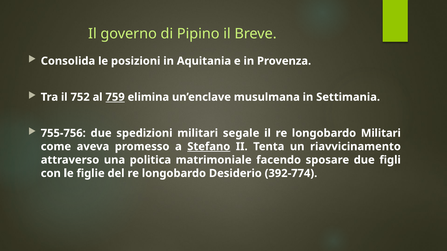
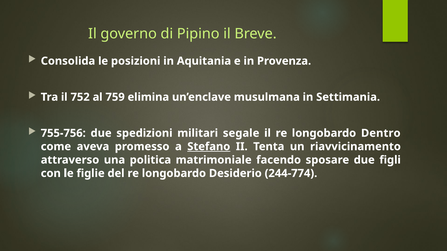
759 underline: present -> none (115, 97)
longobardo Militari: Militari -> Dentro (381, 133)
392-774: 392-774 -> 244-774 (291, 174)
